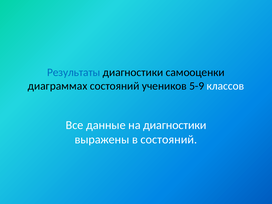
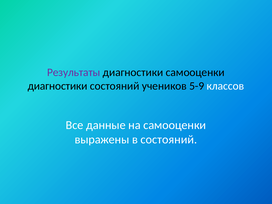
Результаты colour: blue -> purple (74, 72)
диаграммах: диаграммах -> диагностики (58, 86)
на диагностики: диагностики -> самооценки (175, 125)
